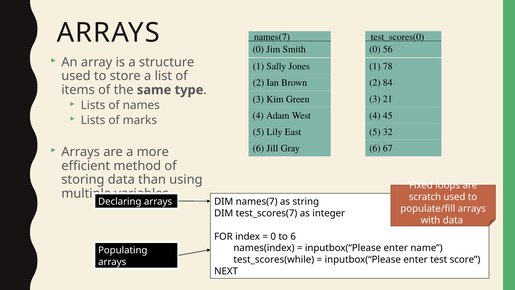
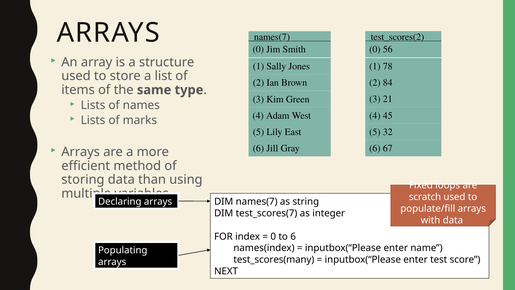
test_scores(0: test_scores(0 -> test_scores(2 (398, 37)
test_scores(while: test_scores(while -> test_scores(many (274, 259)
